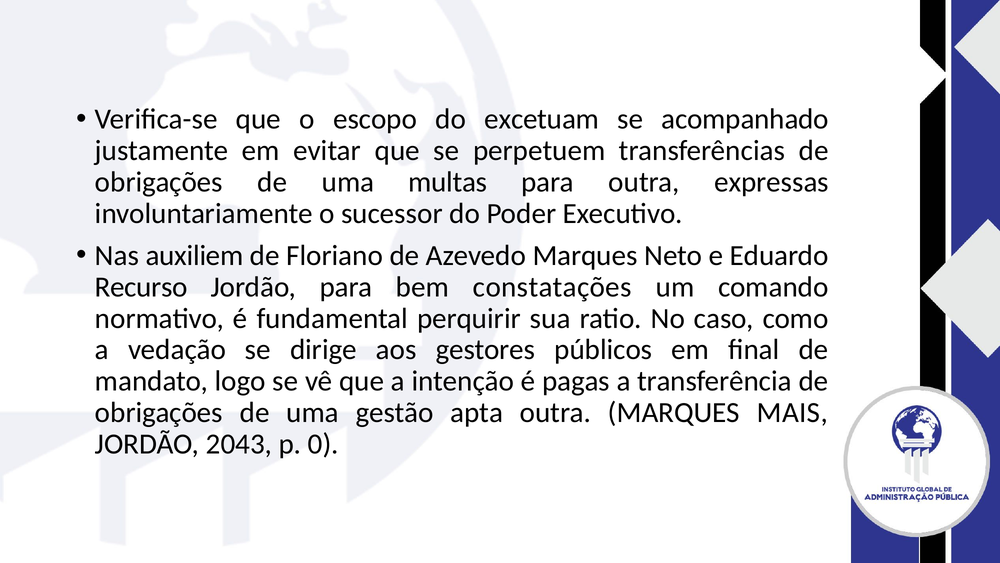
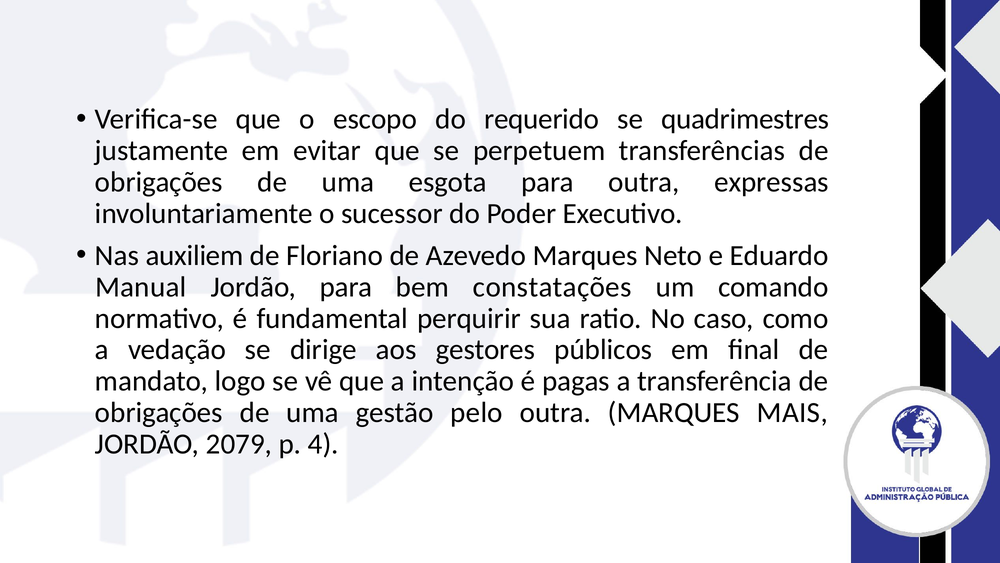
excetuam: excetuam -> requerido (542, 119)
acompanhado: acompanhado -> quadrimestres (745, 119)
multas: multas -> esgota (448, 182)
Recurso: Recurso -> Manual (141, 287)
apta: apta -> pelo (477, 412)
2043: 2043 -> 2079 (239, 444)
0: 0 -> 4 (323, 444)
